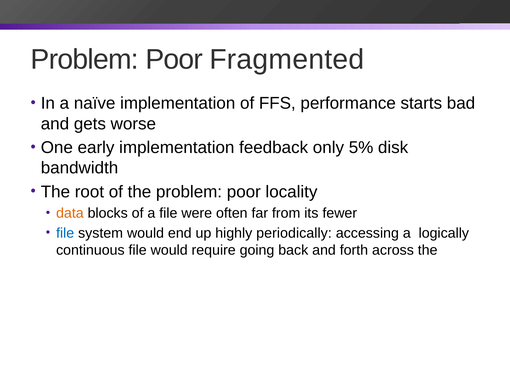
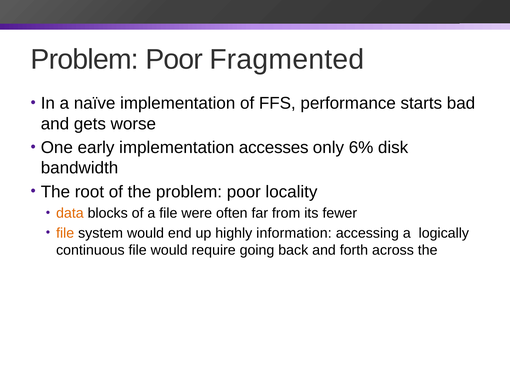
feedback: feedback -> accesses (274, 147)
5%: 5% -> 6% (361, 147)
file colour: blue -> orange (65, 233)
periodically: periodically -> information (294, 233)
